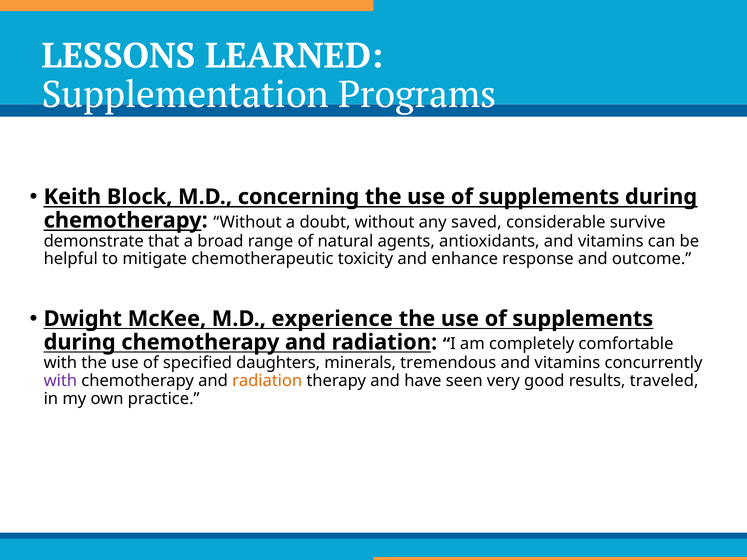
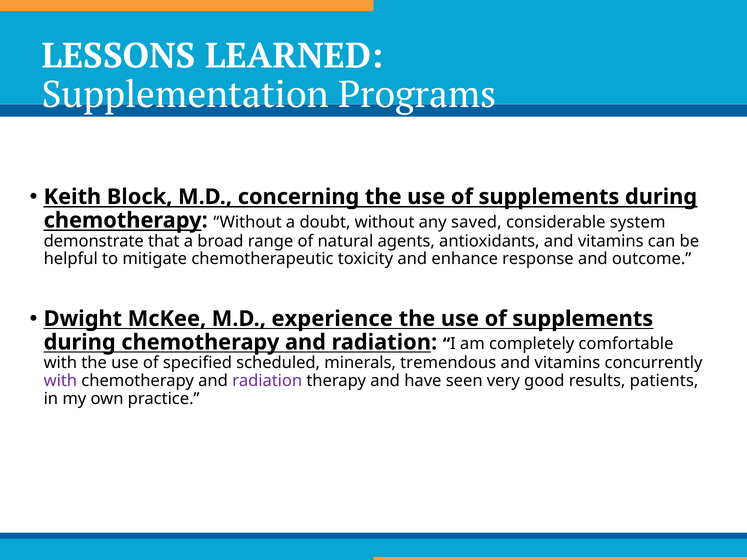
survive: survive -> system (638, 222)
daughters: daughters -> scheduled (278, 363)
radiation colour: orange -> purple (267, 381)
traveled: traveled -> patients (664, 381)
